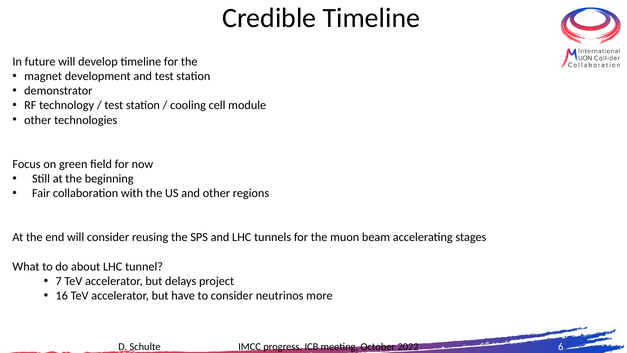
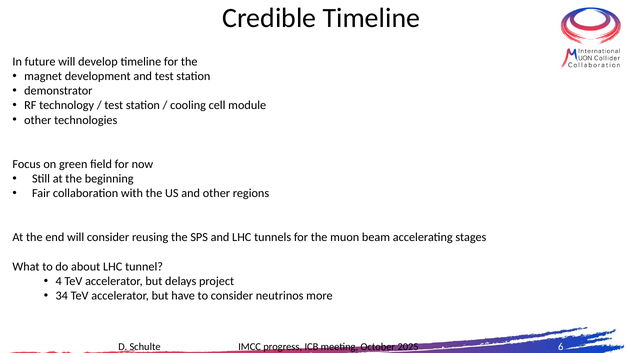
7: 7 -> 4 (59, 281)
16: 16 -> 34 (62, 296)
2022: 2022 -> 2025 (408, 346)
